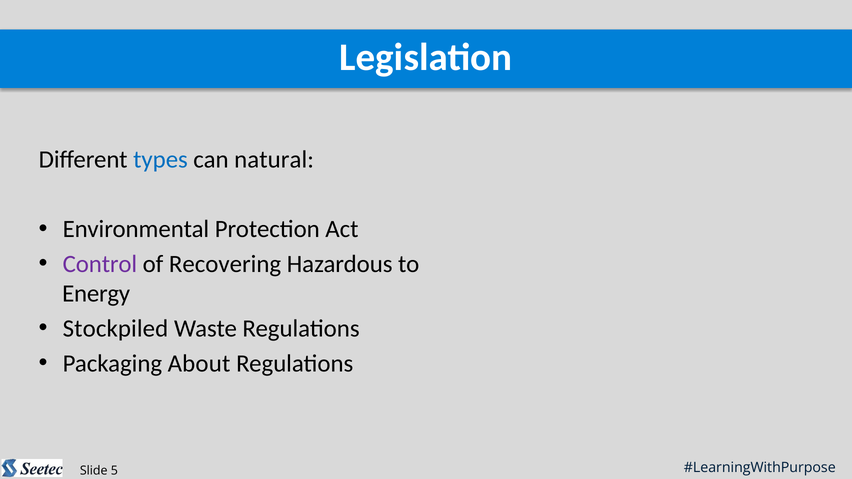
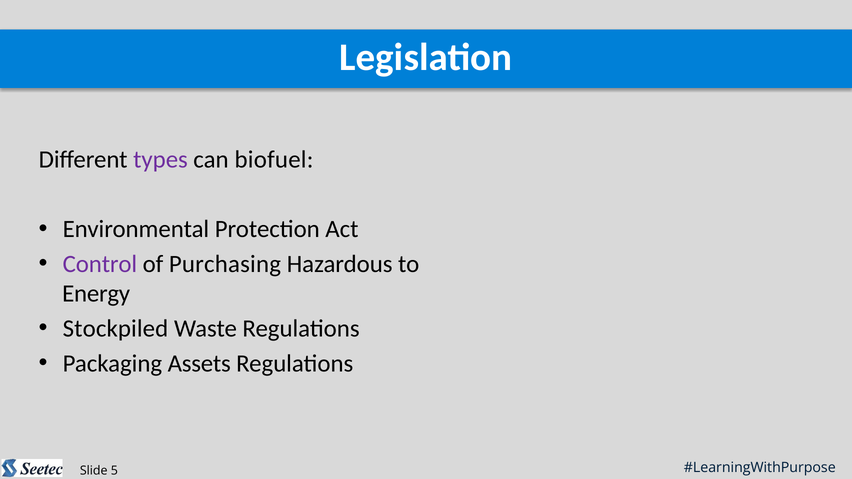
types colour: blue -> purple (160, 160)
natural: natural -> biofuel (274, 160)
Recovering: Recovering -> Purchasing (225, 264)
About: About -> Assets (199, 364)
